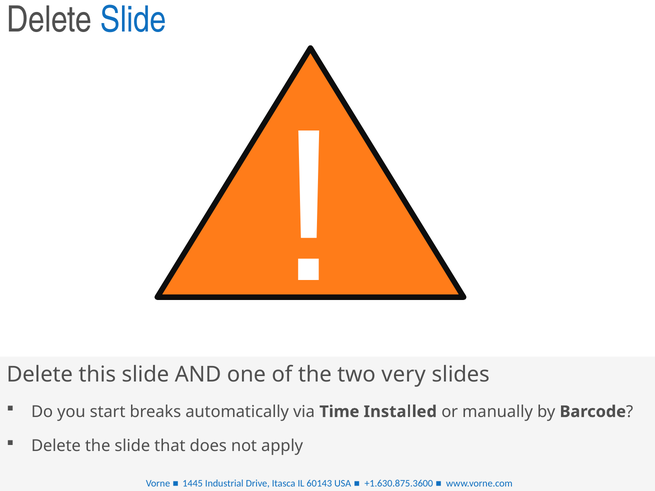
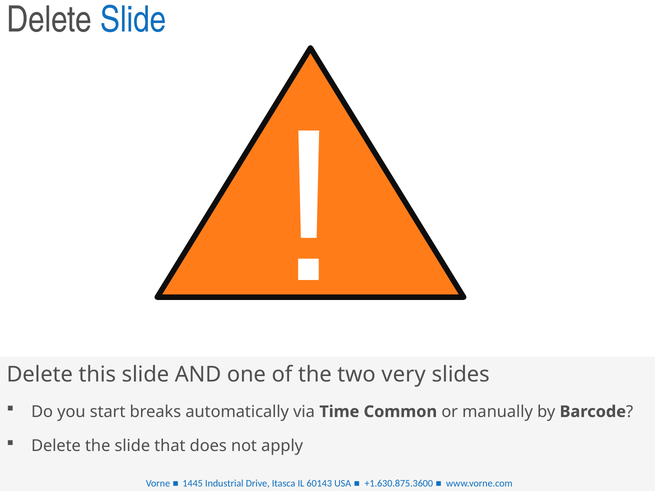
Installed: Installed -> Common (400, 412)
